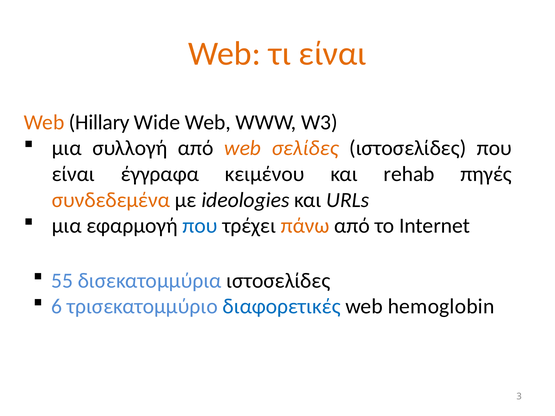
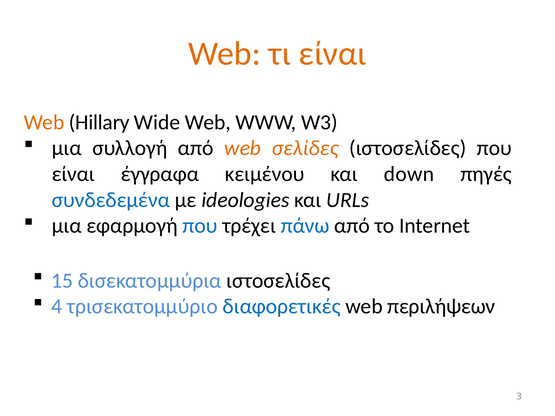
rehab: rehab -> down (409, 174)
συνδεδεμένα colour: orange -> blue (111, 200)
πάνω colour: orange -> blue (305, 226)
55: 55 -> 15 (62, 281)
6: 6 -> 4 (57, 307)
hemoglobin: hemoglobin -> περιλήψεων (441, 307)
